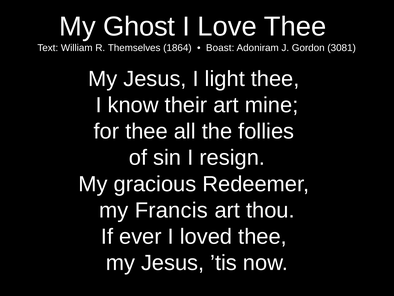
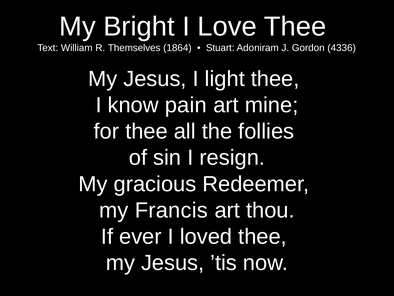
Ghost: Ghost -> Bright (139, 27)
Boast: Boast -> Stuart (220, 48)
3081: 3081 -> 4336 (342, 48)
their: their -> pain (186, 105)
